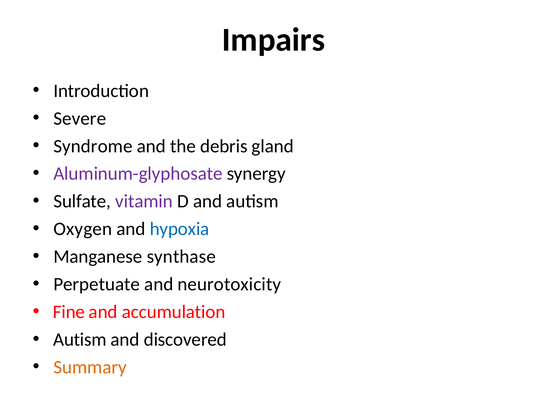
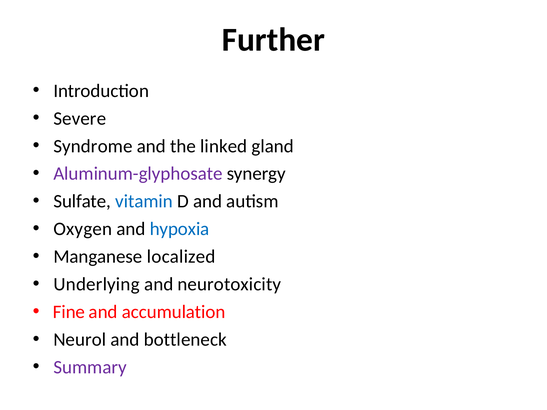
Impairs: Impairs -> Further (273, 40)
debris: debris -> linked (224, 146)
vitamin colour: purple -> blue (144, 201)
synthase: synthase -> localized (181, 257)
Perpetuate: Perpetuate -> Underlying (97, 284)
Autism: Autism -> Neurol (80, 340)
discovered: discovered -> bottleneck (185, 340)
Summary colour: orange -> purple (90, 367)
